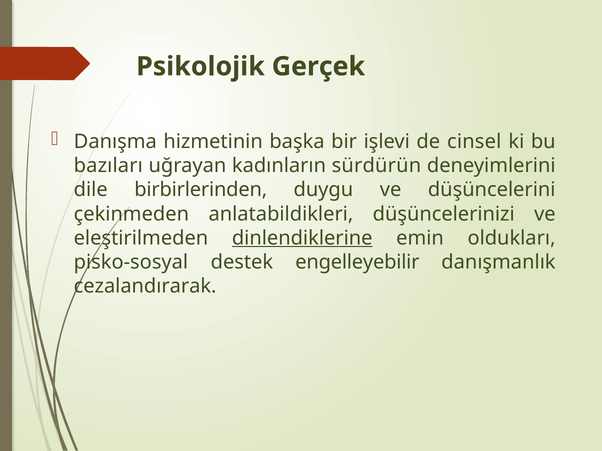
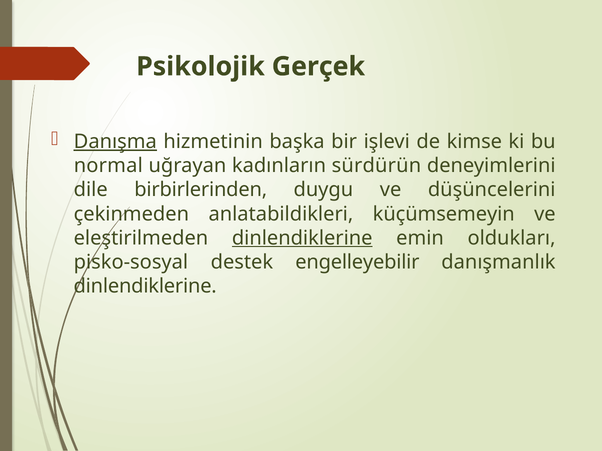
Danışma underline: none -> present (115, 142)
cinsel: cinsel -> kimse (474, 142)
bazıları: bazıları -> normal (108, 166)
düşüncelerinizi: düşüncelerinizi -> küçümsemeyin (444, 214)
cezalandırarak: cezalandırarak -> dinlendiklerine (145, 286)
